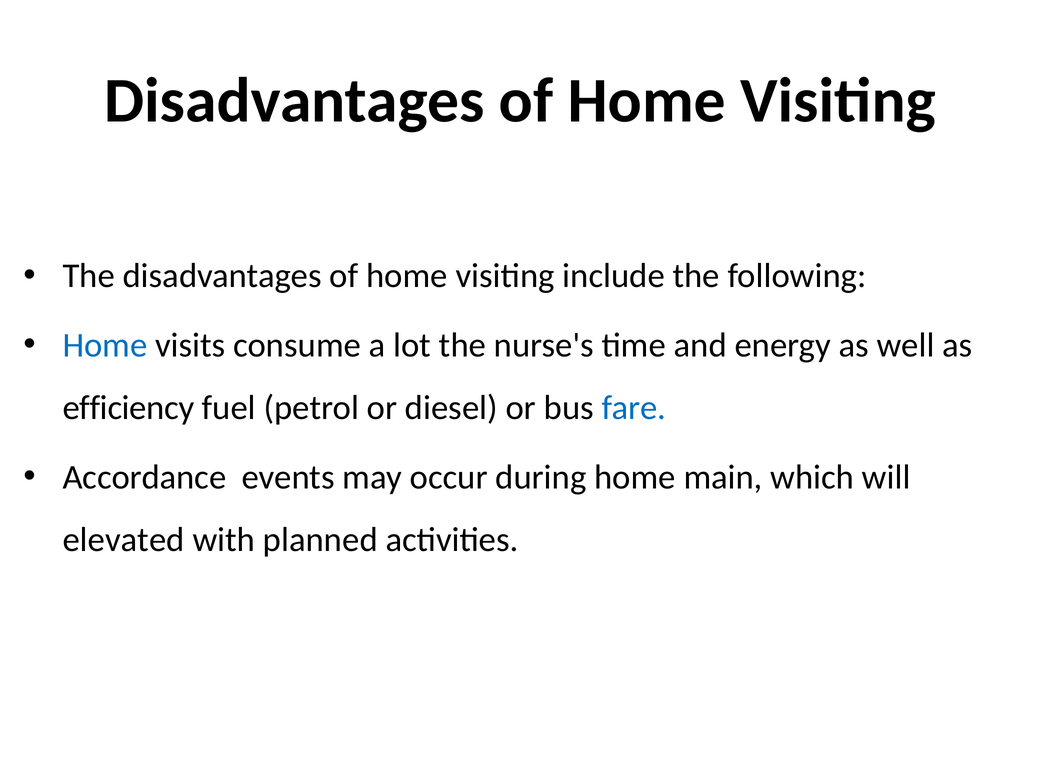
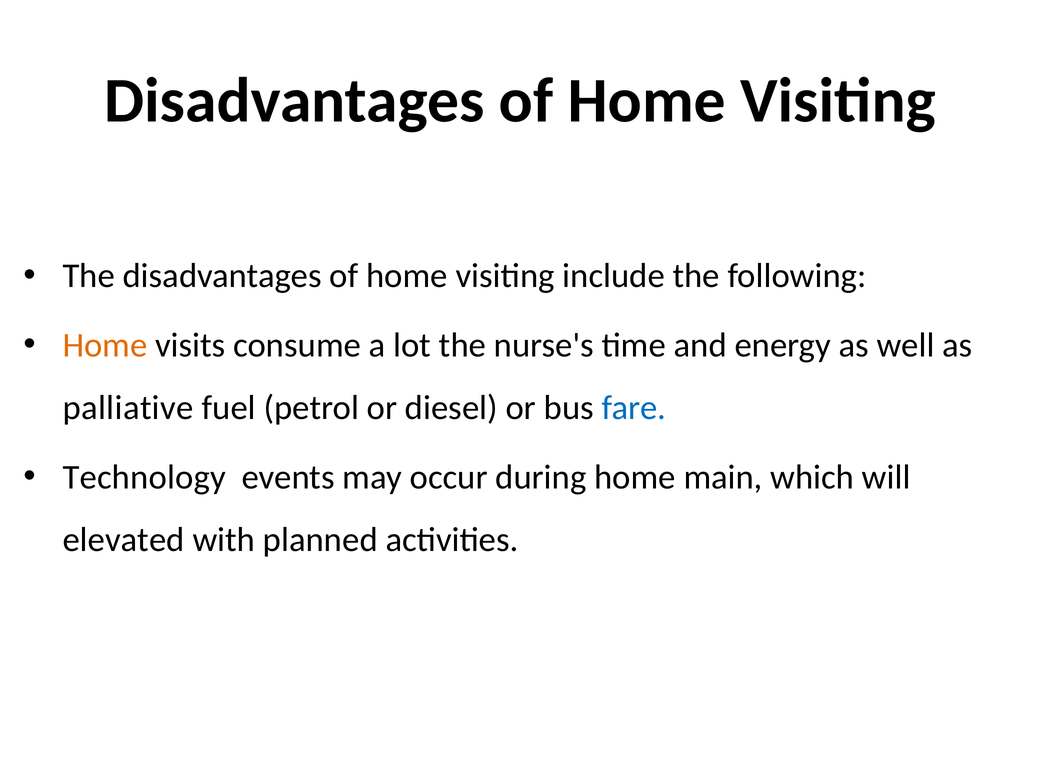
Home colour: blue -> orange (105, 345)
efficiency: efficiency -> palliative (128, 408)
Accordance: Accordance -> Technology (144, 477)
